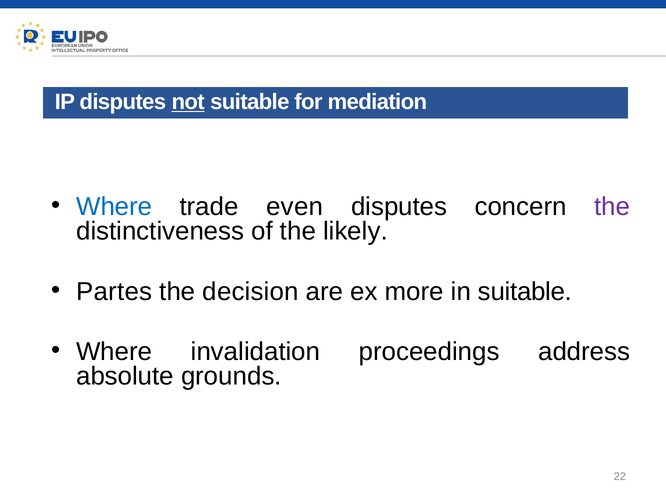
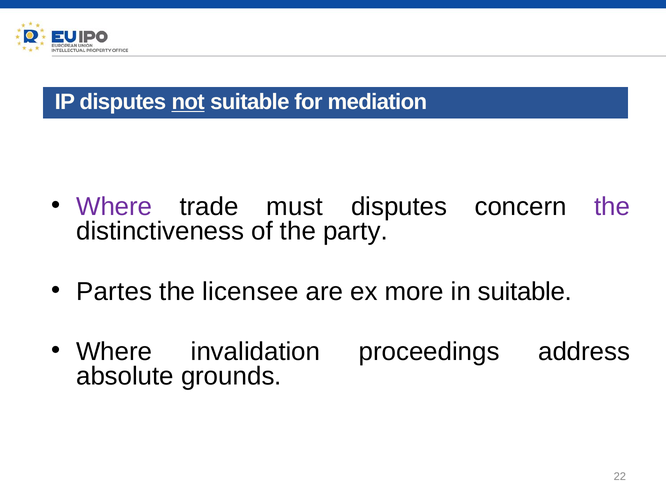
Where colour: blue -> purple (114, 207)
even: even -> must (295, 207)
likely: likely -> party (355, 232)
decision: decision -> licensee (251, 292)
